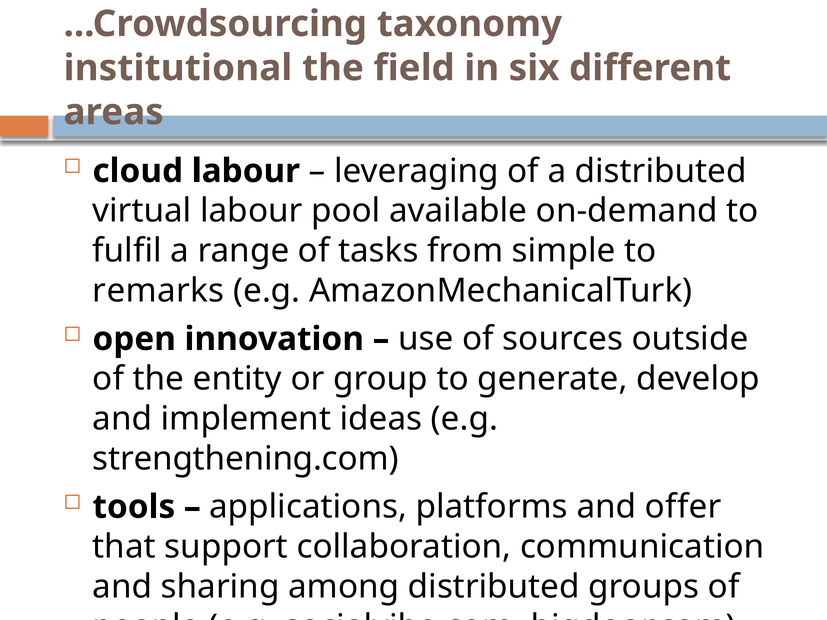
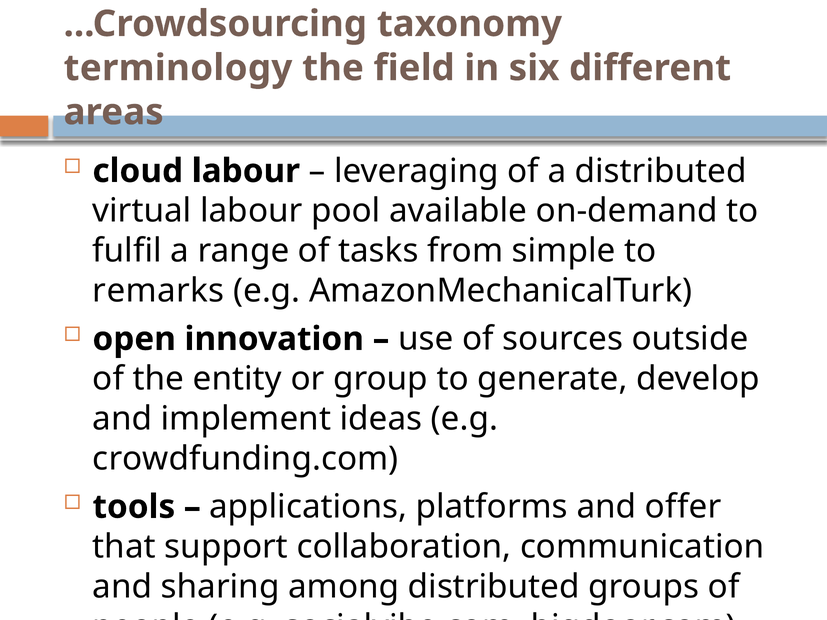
institutional: institutional -> terminology (178, 68)
strengthening.com: strengthening.com -> crowdfunding.com (245, 459)
